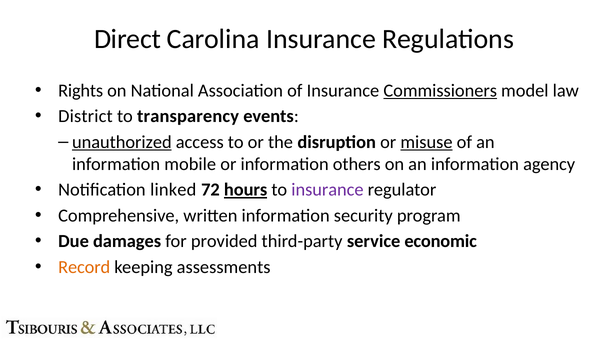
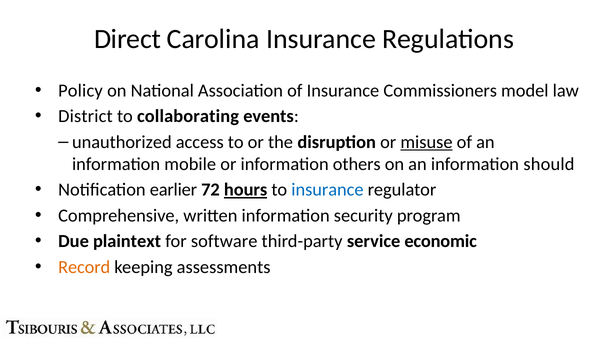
Rights: Rights -> Policy (80, 91)
Commissioners underline: present -> none (440, 91)
transparency: transparency -> collaborating (188, 116)
unauthorized underline: present -> none (122, 142)
agency: agency -> should (549, 164)
linked: linked -> earlier (173, 190)
insurance colour: purple -> blue (327, 190)
damages: damages -> plaintext (127, 242)
provided: provided -> software (224, 242)
